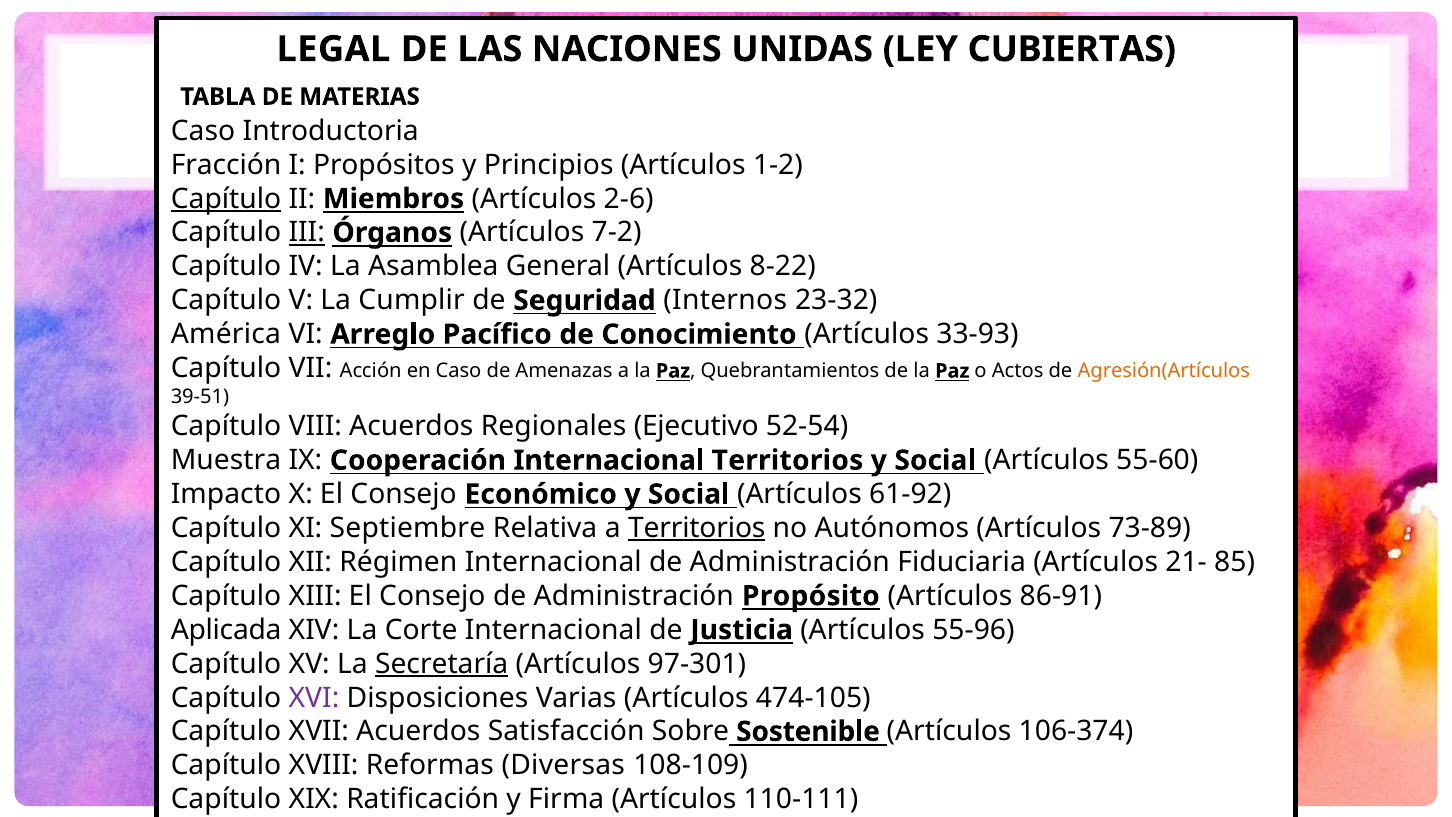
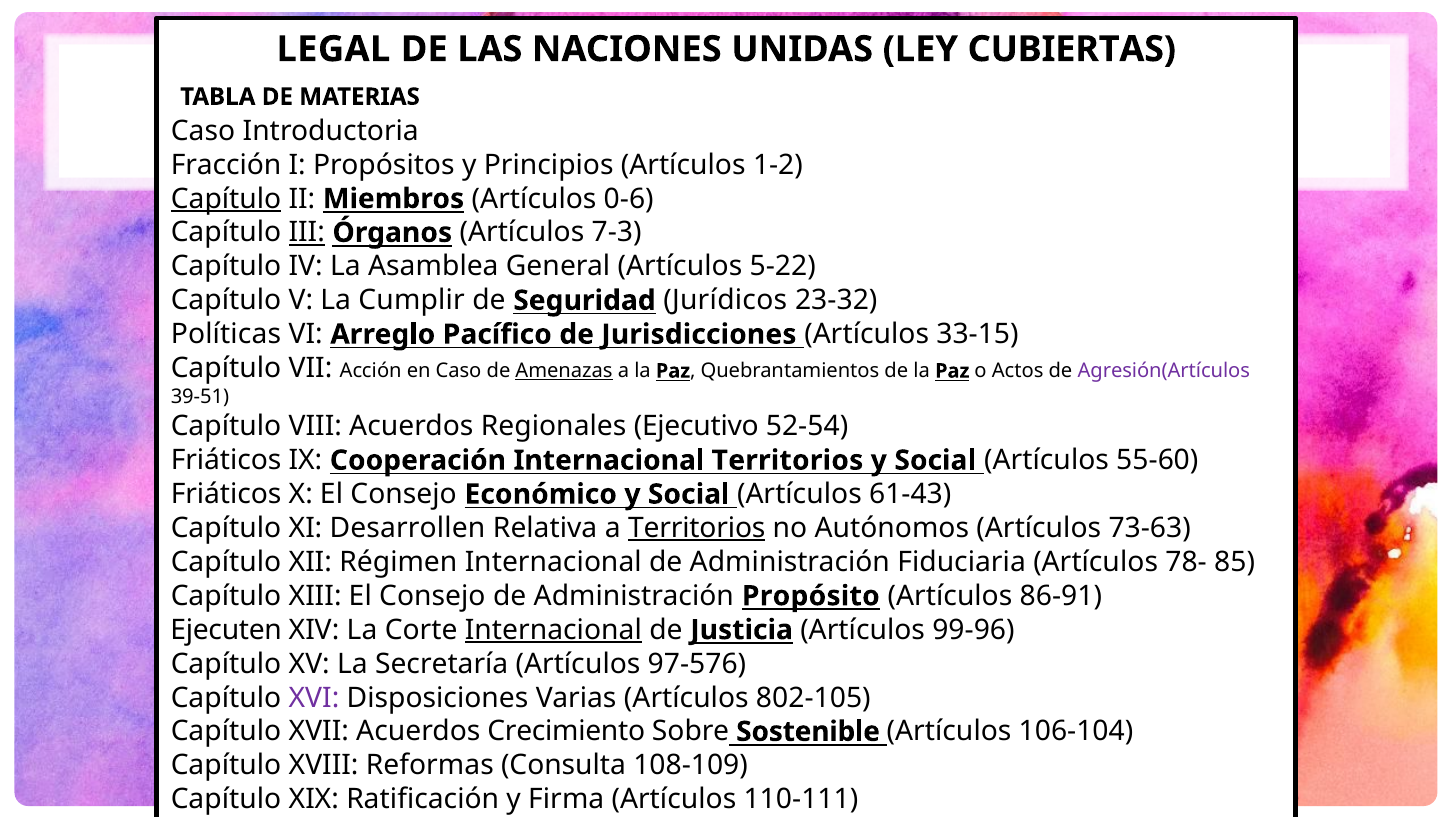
2-6: 2-6 -> 0-6 (629, 199)
7-2: 7-2 -> 7-3 (617, 233)
8-22: 8-22 -> 5-22 (783, 267)
Internos: Internos -> Jurídicos (725, 300)
América: América -> Políticas (226, 334)
Conocimiento: Conocimiento -> Jurisdicciones (699, 334)
33-93: 33-93 -> 33-15 (978, 334)
Amenazas underline: none -> present (564, 371)
Agresión(Artículos colour: orange -> purple (1164, 371)
Muestra: Muestra -> Friáticos (226, 460)
Impacto: Impacto -> Friáticos (226, 494)
61-92: 61-92 -> 61-43 (910, 494)
Septiembre: Septiembre -> Desarrollen (407, 528)
73-89: 73-89 -> 73-63 (1150, 528)
21-: 21- -> 78- (1186, 562)
Aplicada: Aplicada -> Ejecuten (226, 630)
Internacional underline: none -> present (553, 630)
55-96: 55-96 -> 99-96 (973, 630)
Secretaría underline: present -> none (442, 664)
97-301: 97-301 -> 97-576 (697, 664)
474-105: 474-105 -> 802-105 (813, 698)
Satisfacción: Satisfacción -> Crecimiento (566, 731)
106-374: 106-374 -> 106-104 (1076, 731)
Diversas: Diversas -> Consulta (563, 765)
